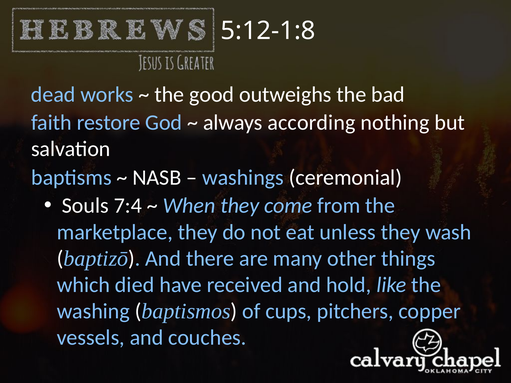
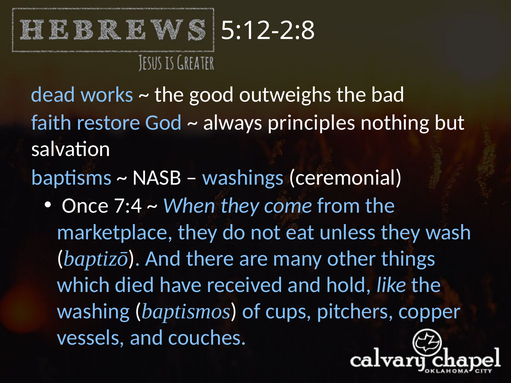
5:12-1:8: 5:12-1:8 -> 5:12-2:8 (268, 31)
according: according -> principles (311, 123)
Souls: Souls -> Once (85, 206)
